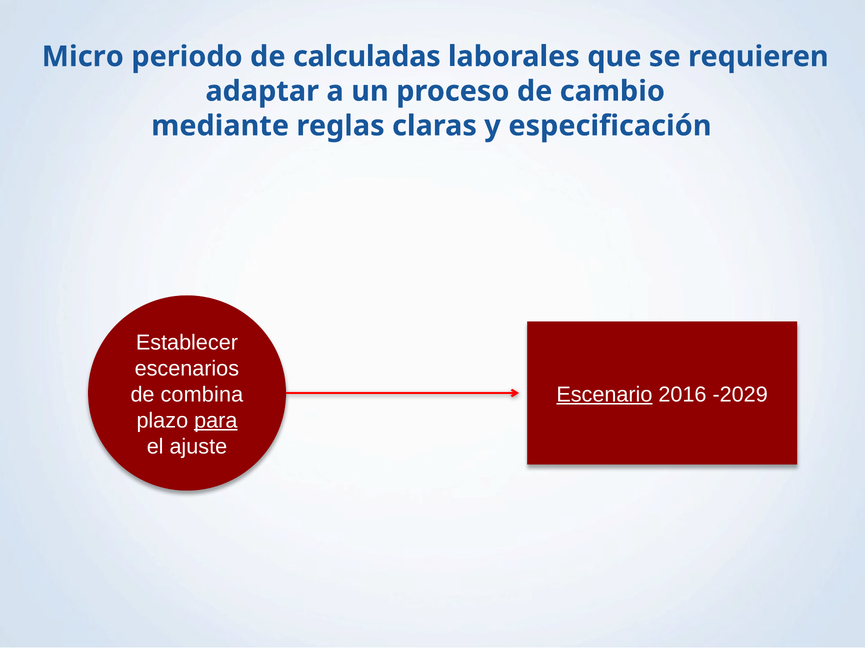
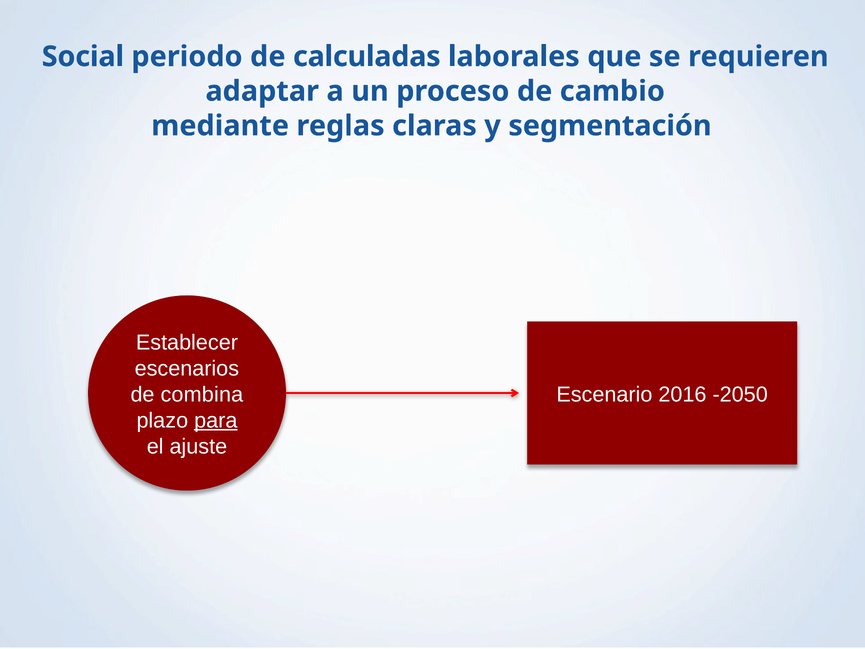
Micro: Micro -> Social (83, 57)
especificación: especificación -> segmentación (610, 126)
Escenario underline: present -> none (604, 394)
-2029: -2029 -> -2050 (740, 394)
